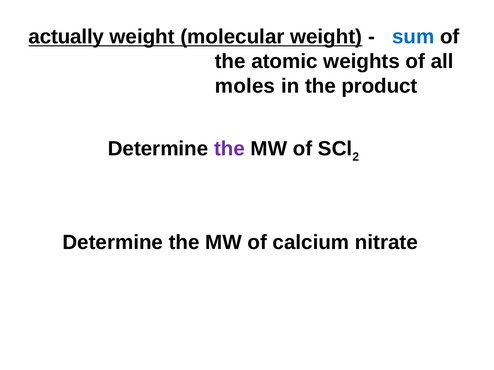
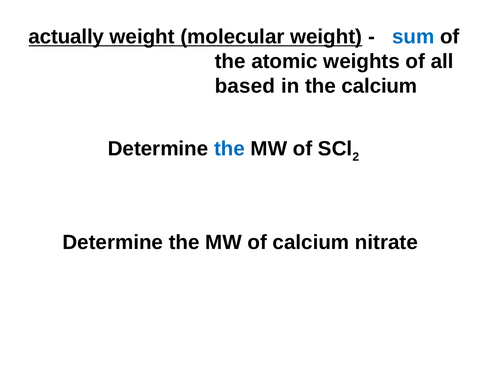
moles: moles -> based (245, 86)
the product: product -> calcium (379, 86)
the colour: purple -> blue (229, 149)
